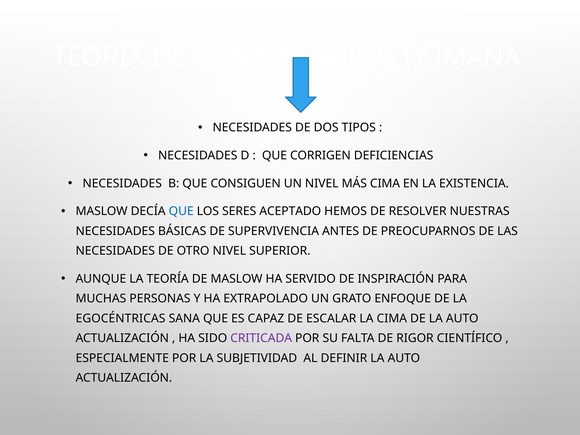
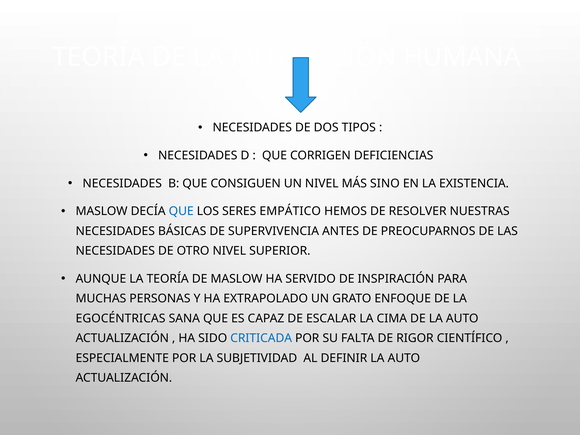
MÁS CIMA: CIMA -> SINO (385, 183)
ACEPTADO: ACEPTADO -> EMPÁTICO (290, 211)
CRITICADA colour: purple -> blue (261, 338)
